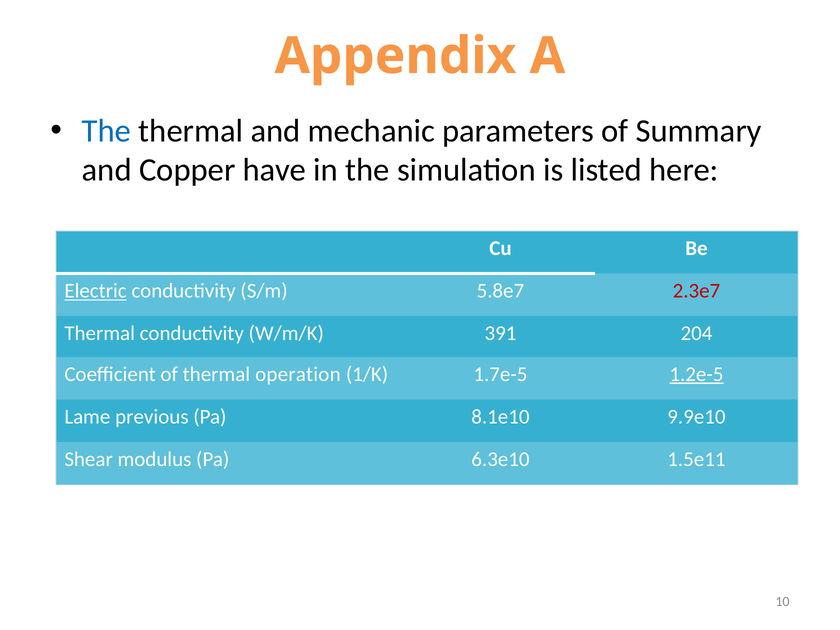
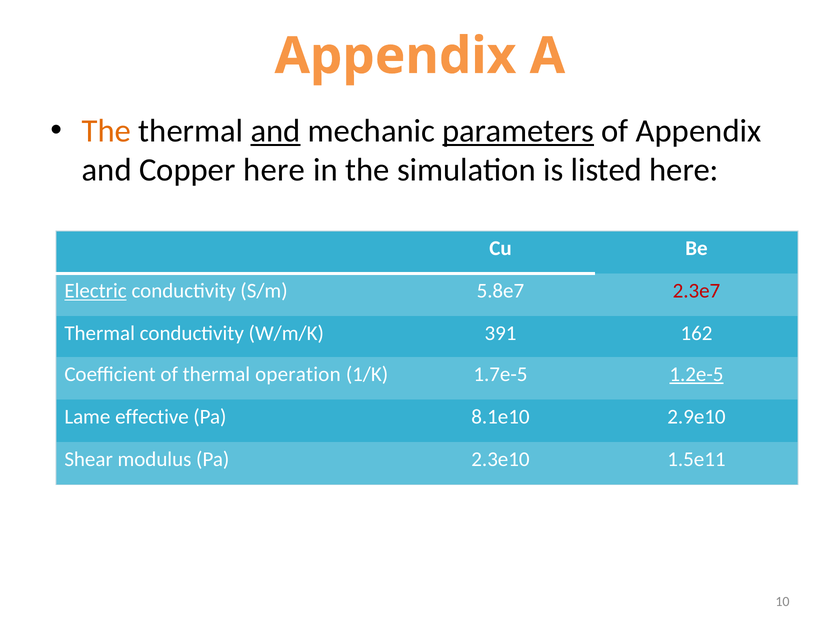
The colour: blue -> orange (107, 131)
and underline: none -> present (276, 131)
parameters underline: none -> present (518, 131)
of Summary: Summary -> Appendix (699, 131)
Copper have: have -> here (274, 170)
204: 204 -> 162 (696, 333)
previous: previous -> effective (152, 417)
9.9e10: 9.9e10 -> 2.9e10 (696, 417)
6.3e10: 6.3e10 -> 2.3e10 (500, 459)
